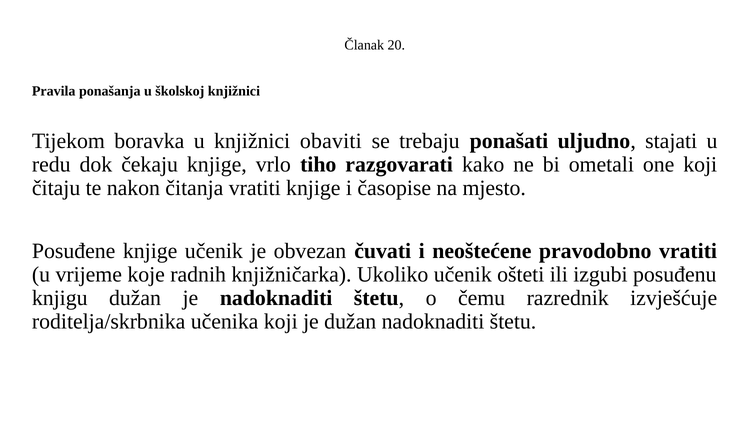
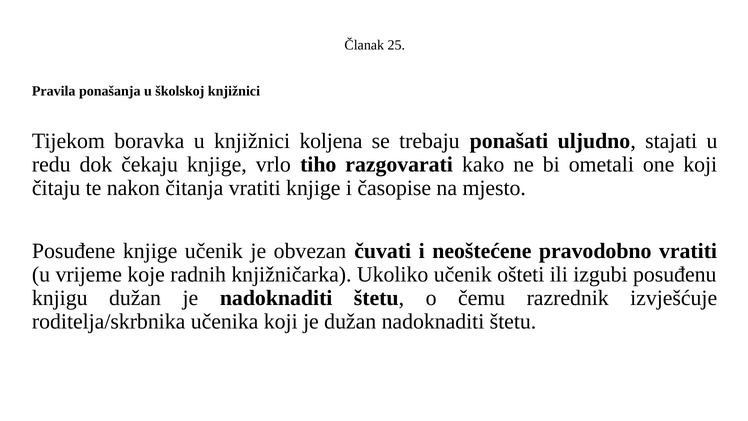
20: 20 -> 25 (396, 45)
obaviti: obaviti -> koljena (331, 141)
